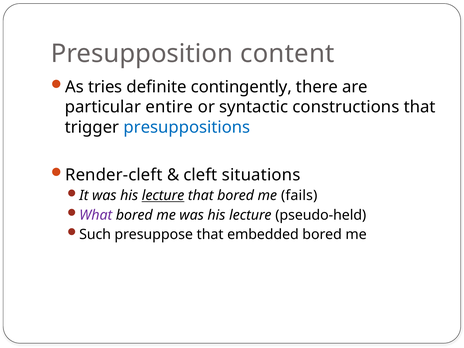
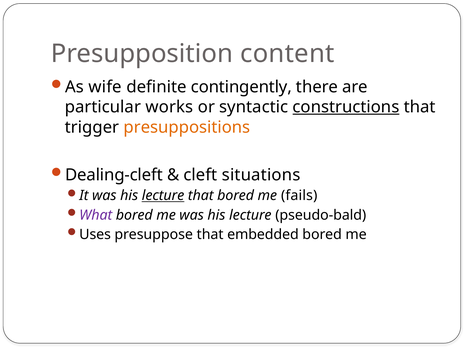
tries: tries -> wife (105, 87)
entire: entire -> works (169, 107)
constructions underline: none -> present (346, 107)
presuppositions colour: blue -> orange (187, 127)
Render-cleft: Render-cleft -> Dealing-cleft (114, 175)
pseudo-held: pseudo-held -> pseudo-bald (321, 215)
Such: Such -> Uses (95, 234)
